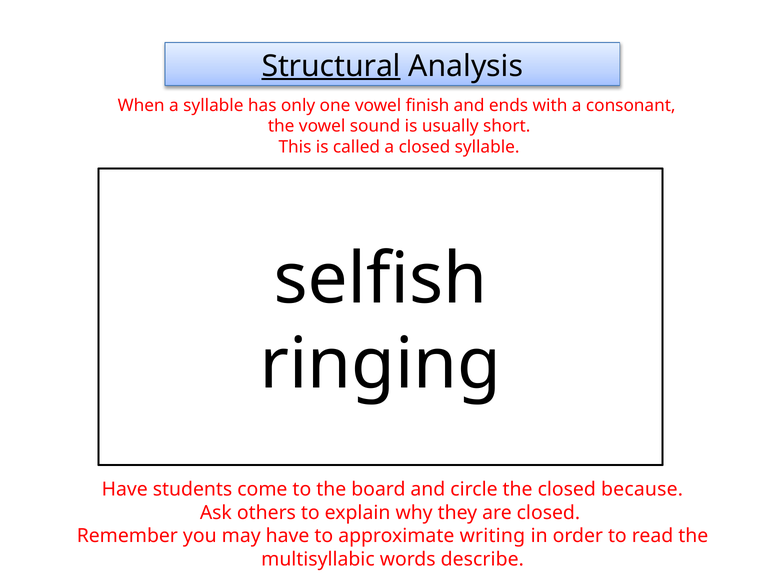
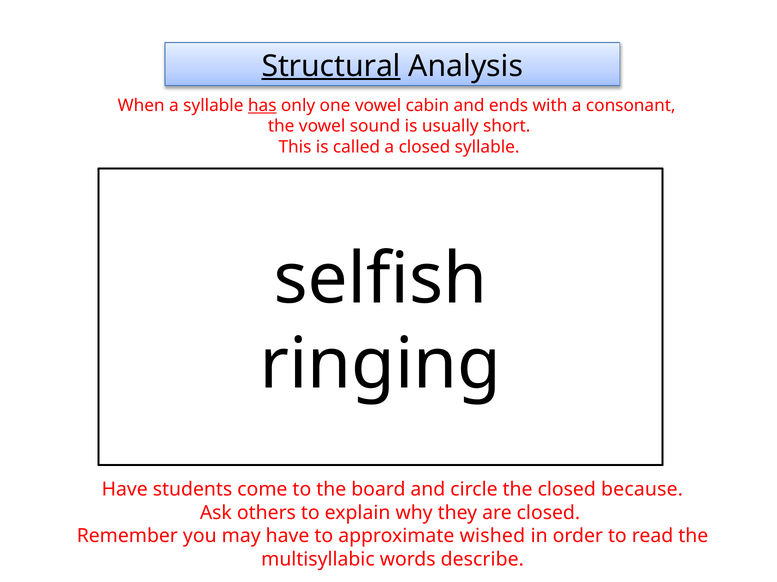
has underline: none -> present (262, 106)
finish: finish -> cabin (427, 106)
writing: writing -> wished (492, 537)
